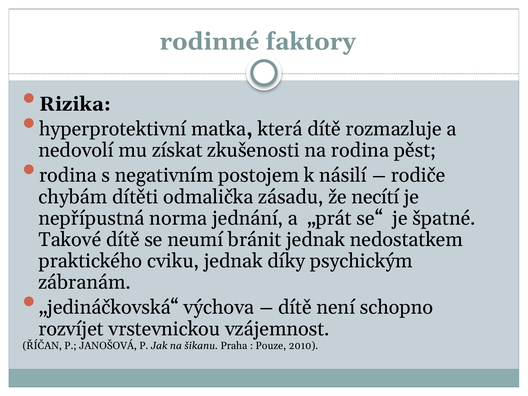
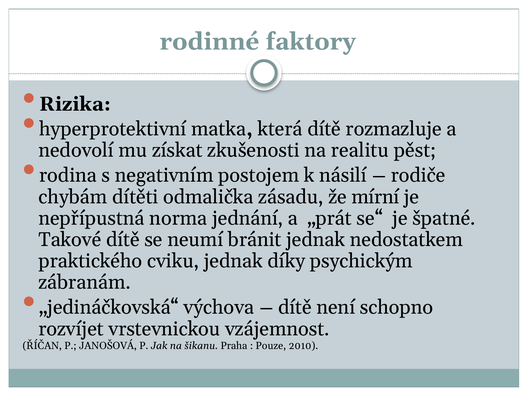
na rodina: rodina -> realitu (360, 150)
necítí: necítí -> mírní (375, 197)
